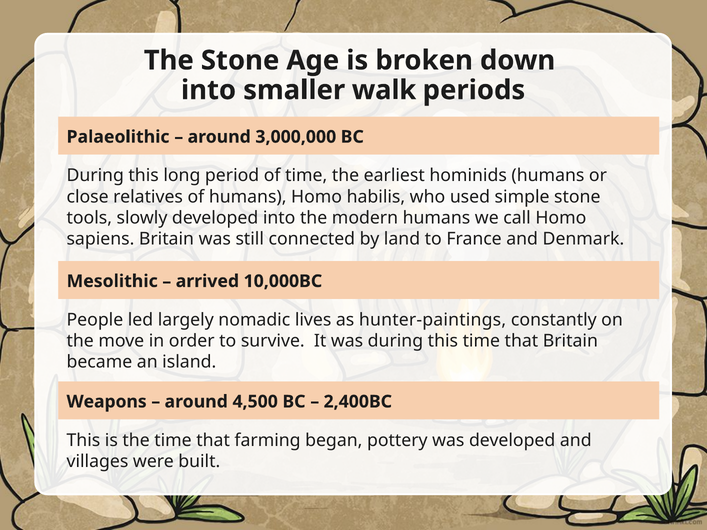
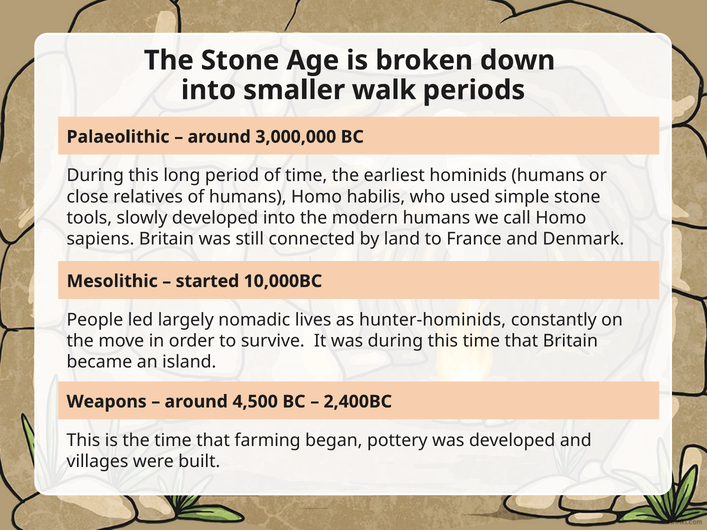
arrived: arrived -> started (207, 281)
hunter-paintings: hunter-paintings -> hunter-hominids (433, 320)
